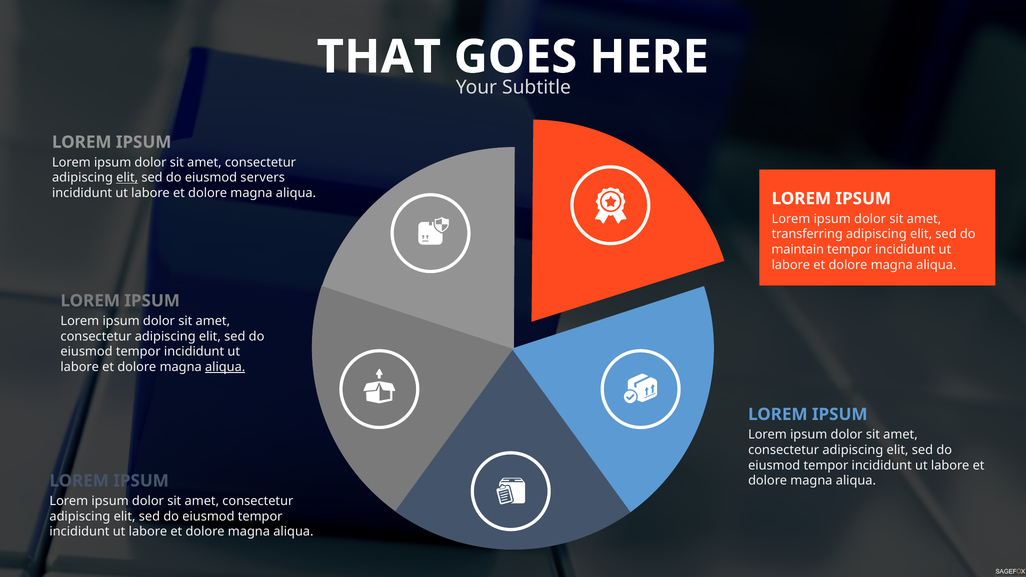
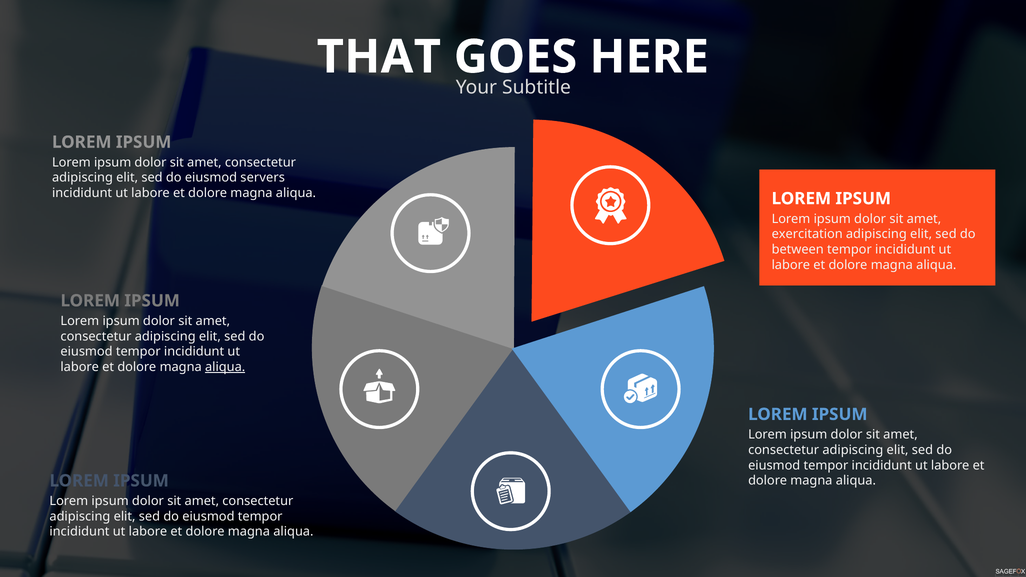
elit underline: present -> none (127, 178)
transferring: transferring -> exercitation (807, 234)
maintain: maintain -> between (798, 250)
